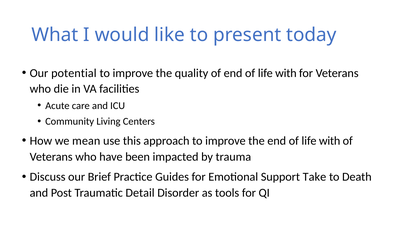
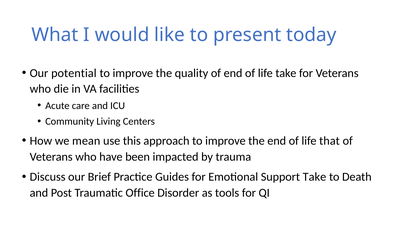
with: with -> take (286, 73)
with: with -> that (329, 141)
Detail: Detail -> Office (140, 193)
